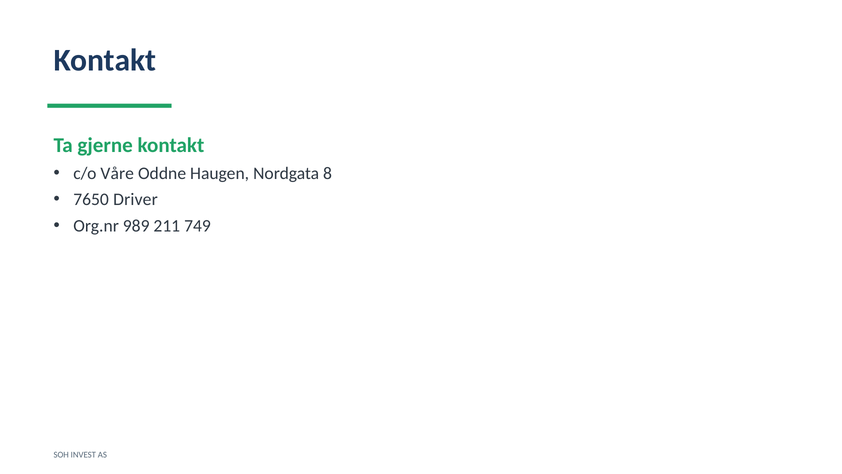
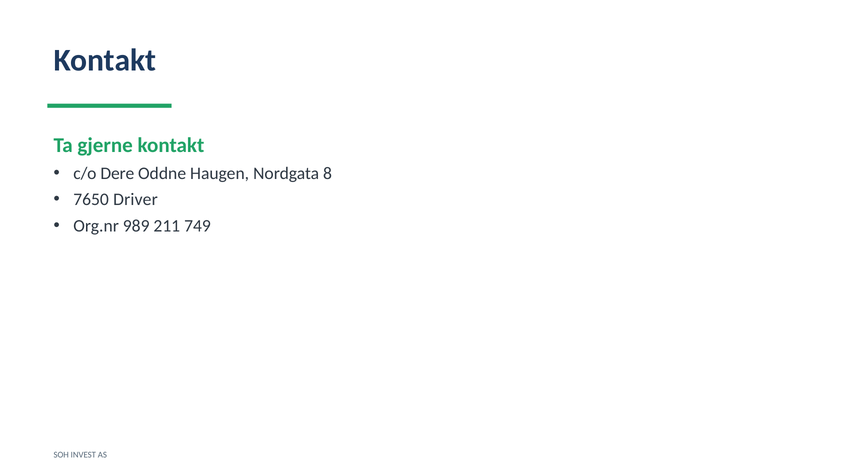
Våre: Våre -> Dere (117, 173)
